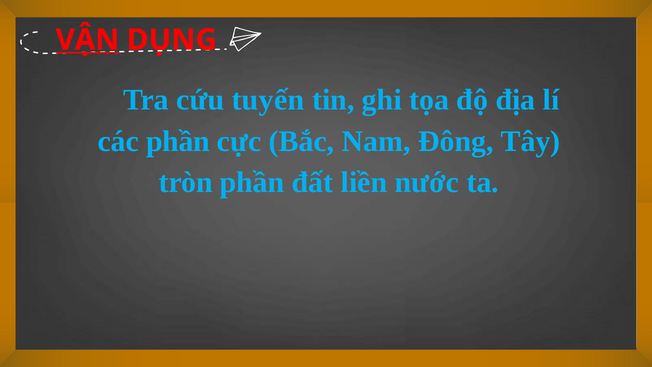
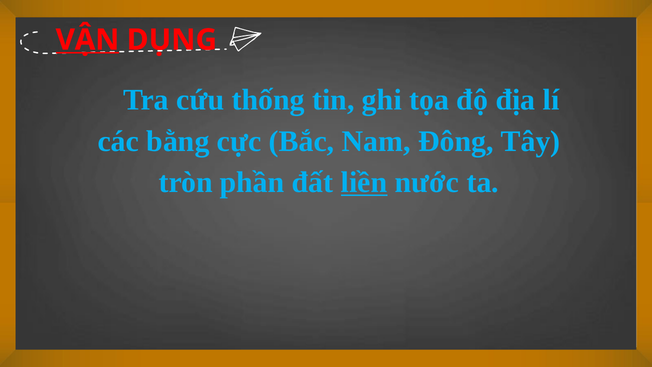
tuyến: tuyến -> thống (268, 100)
các phần: phần -> bằng (178, 141)
liền underline: none -> present (364, 182)
